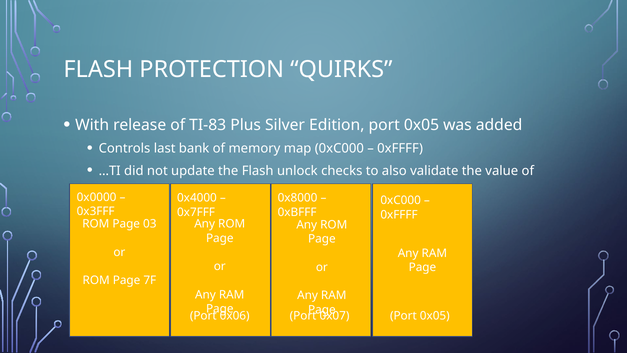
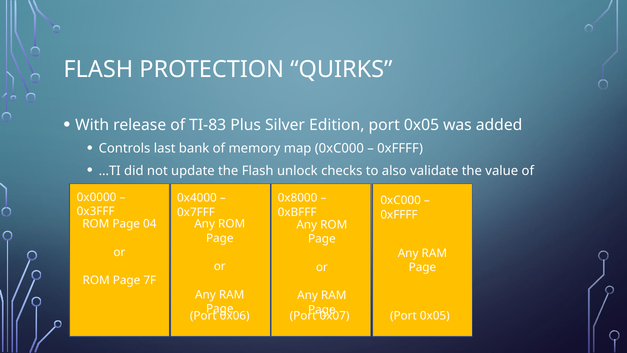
03: 03 -> 04 (150, 224)
